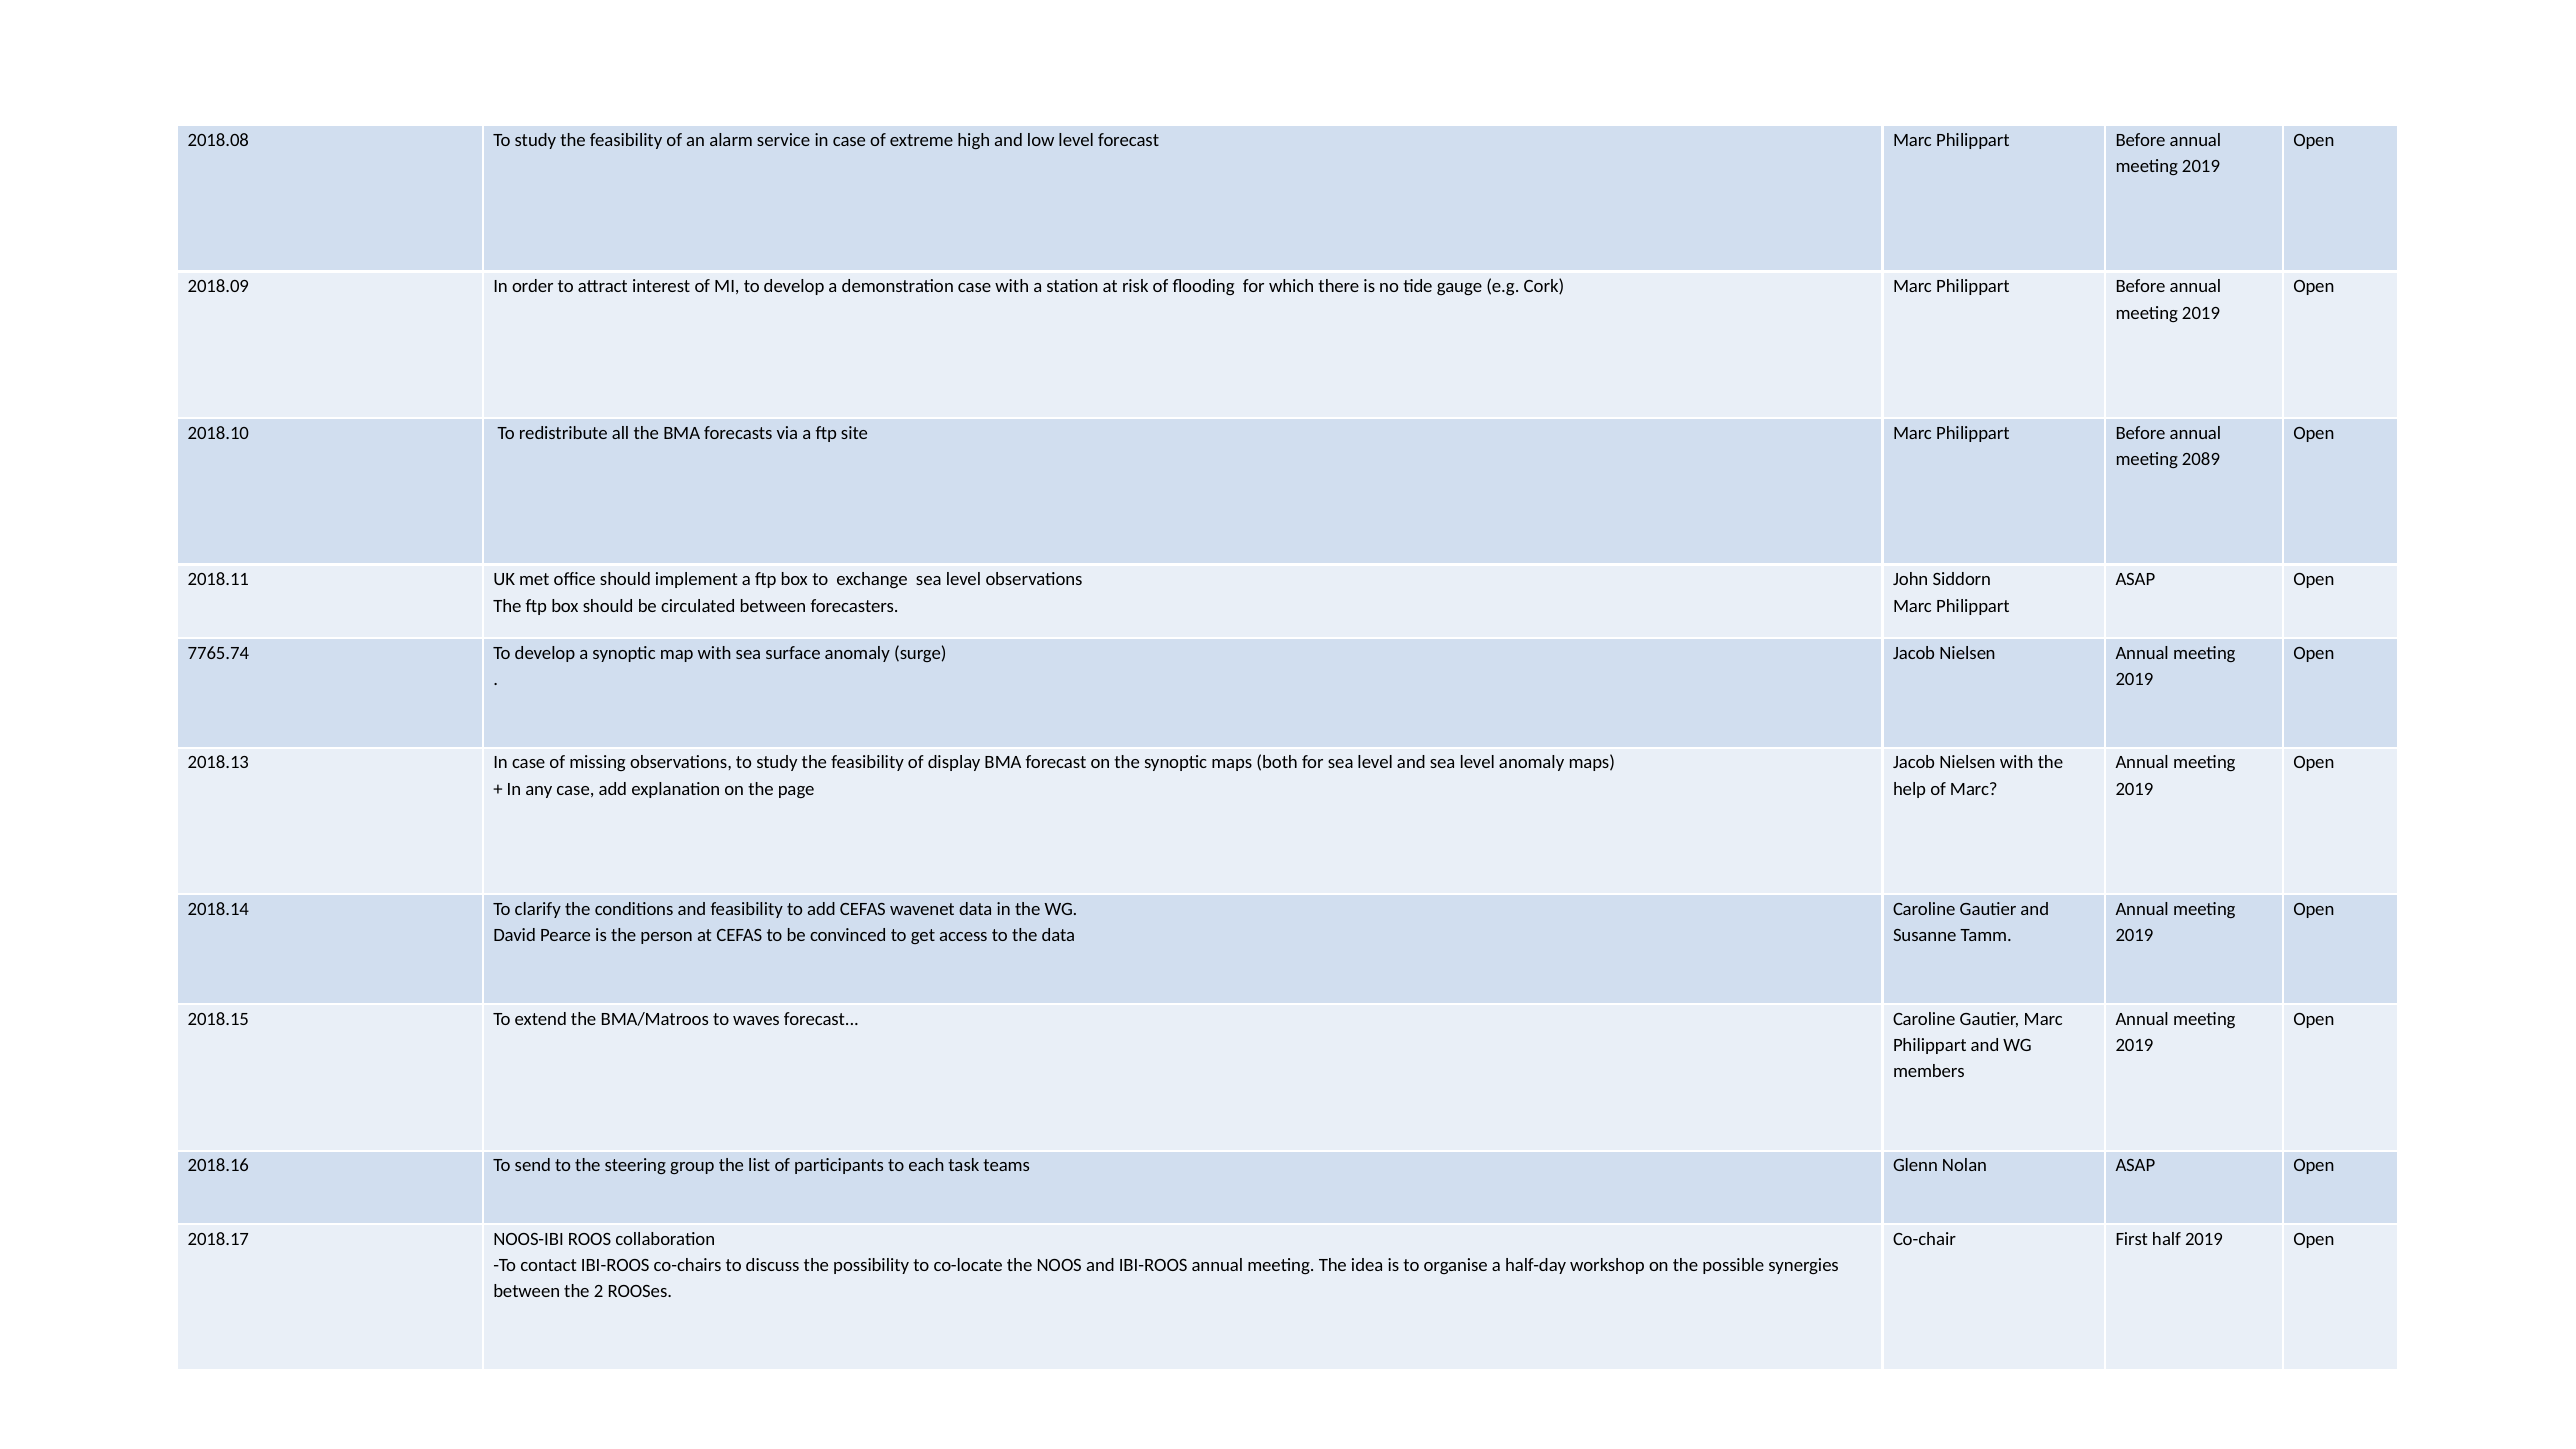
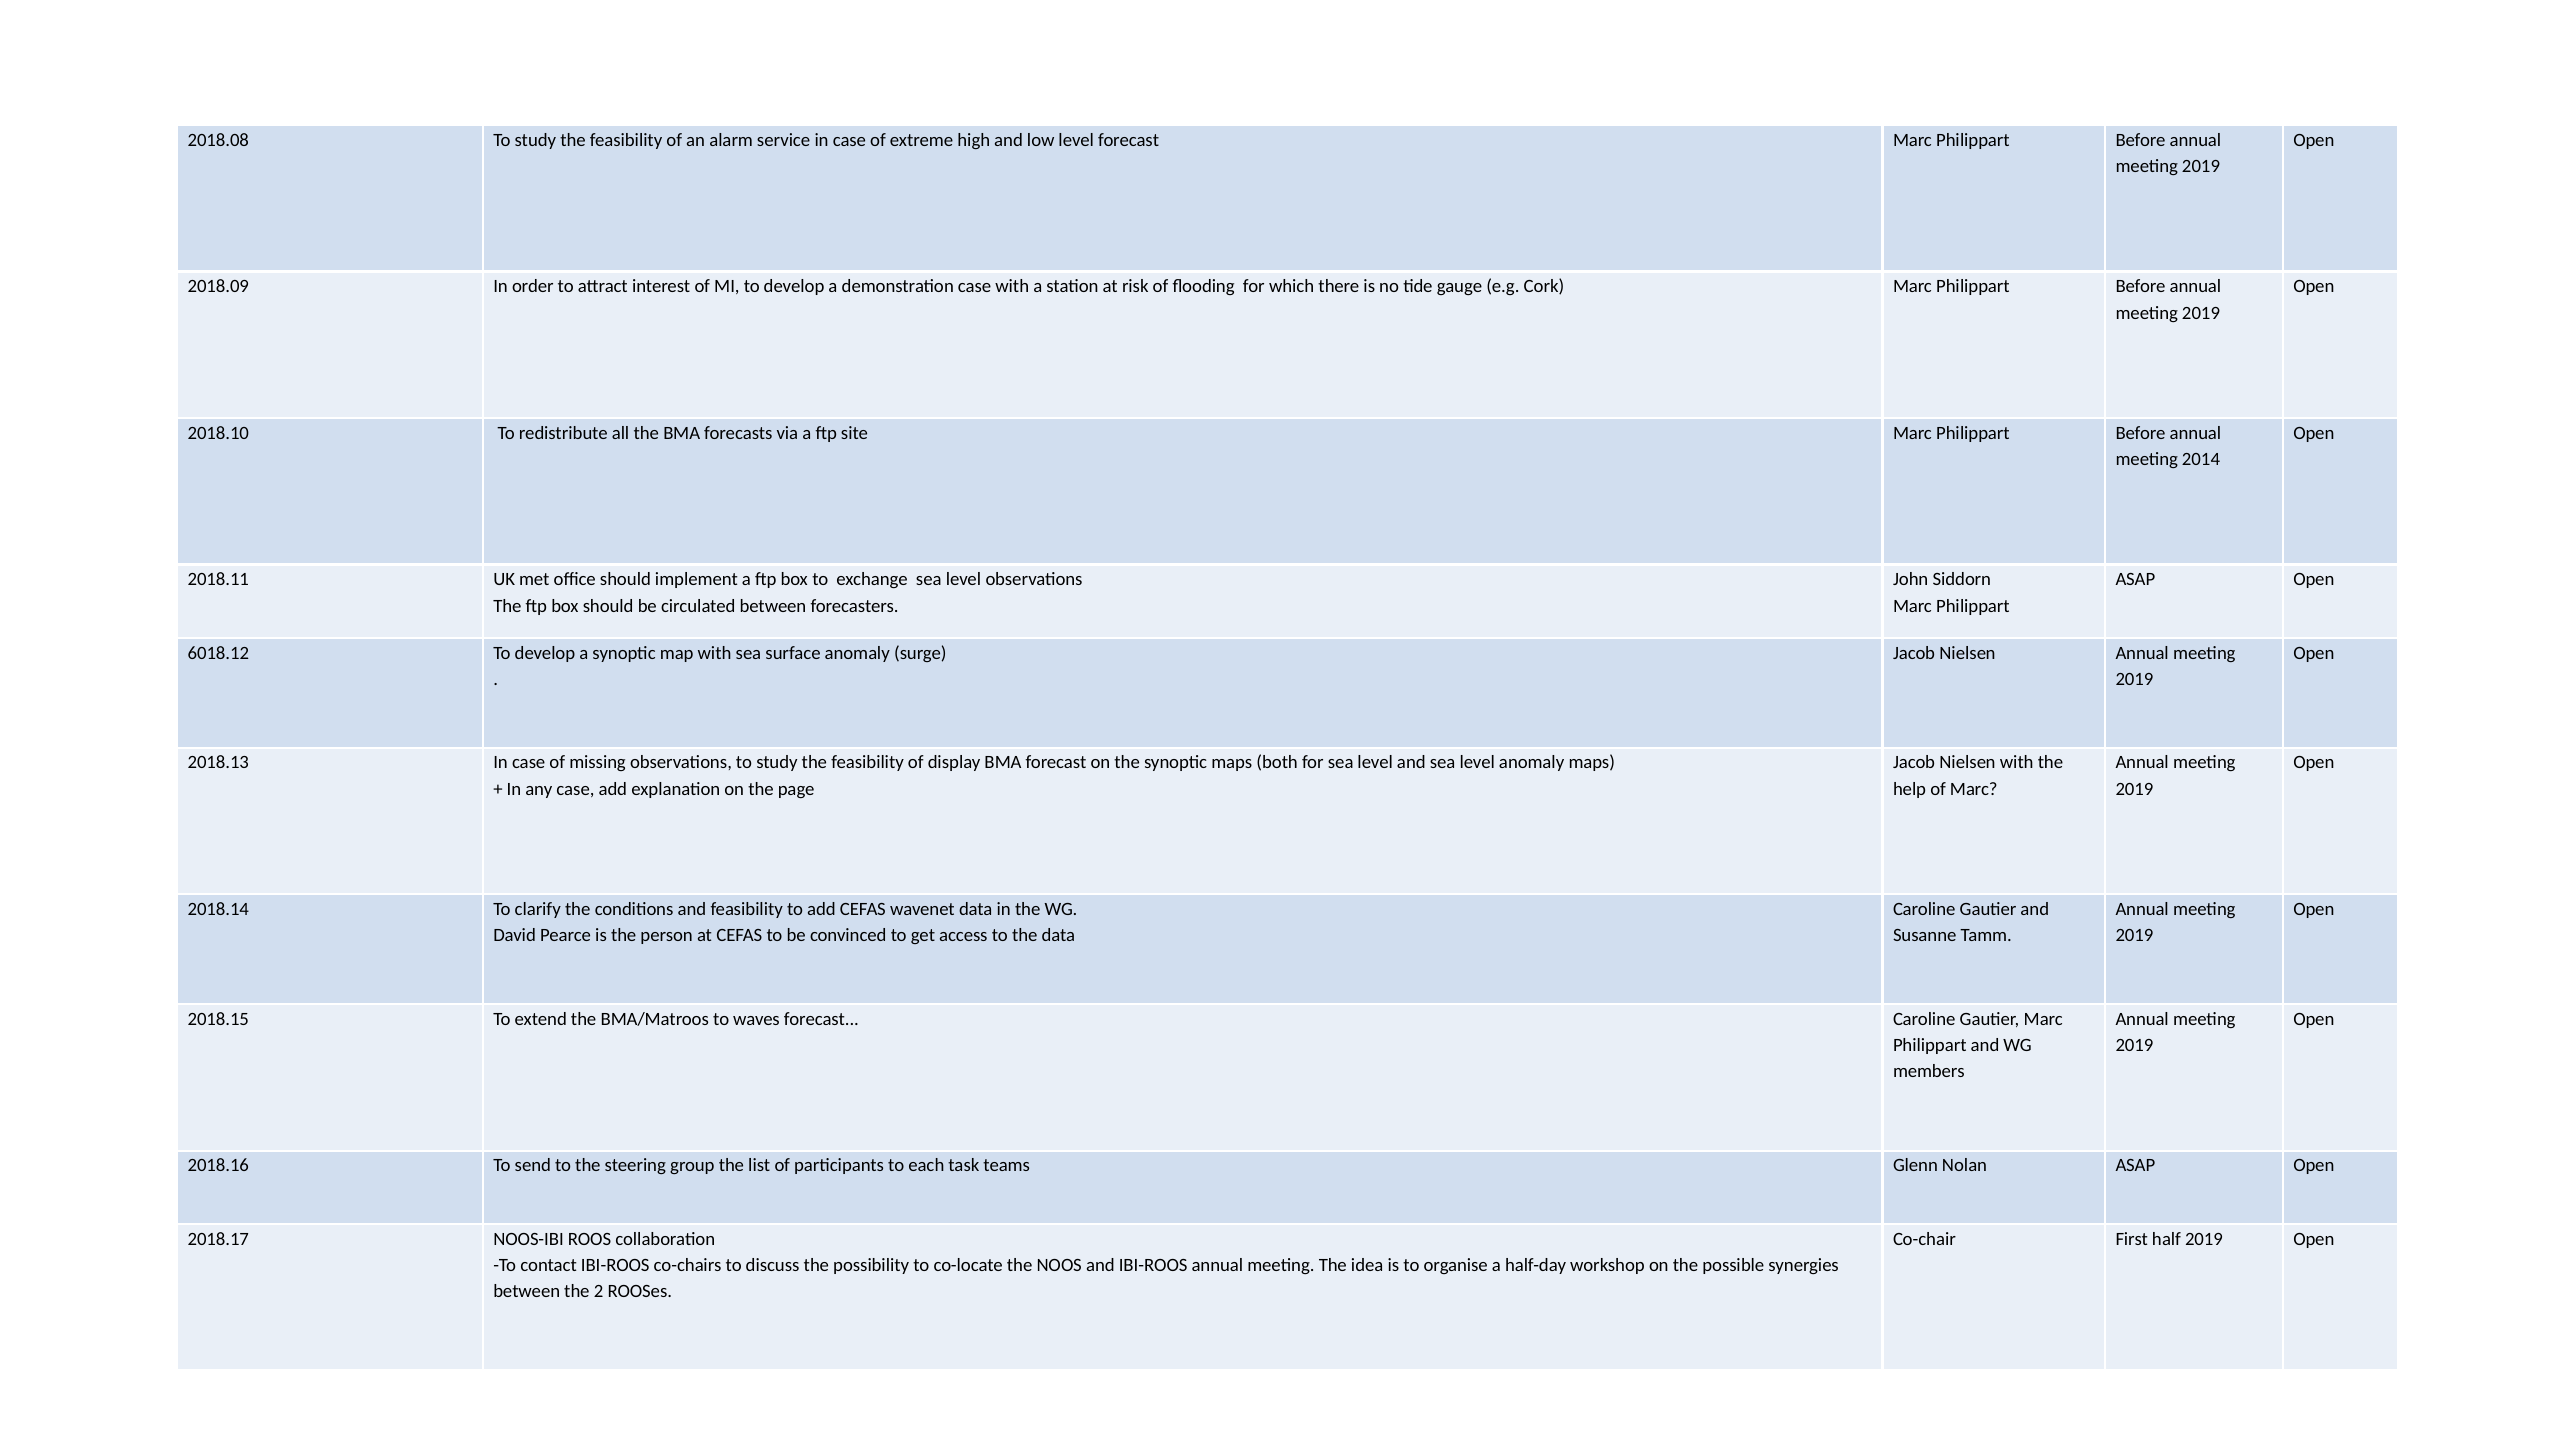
2089: 2089 -> 2014 (2201, 459)
7765.74: 7765.74 -> 6018.12 (218, 653)
